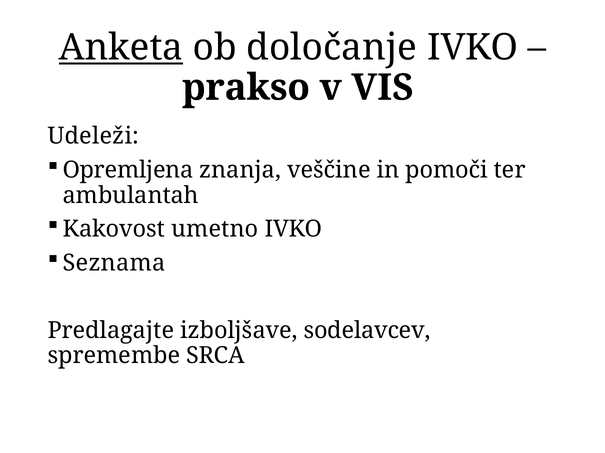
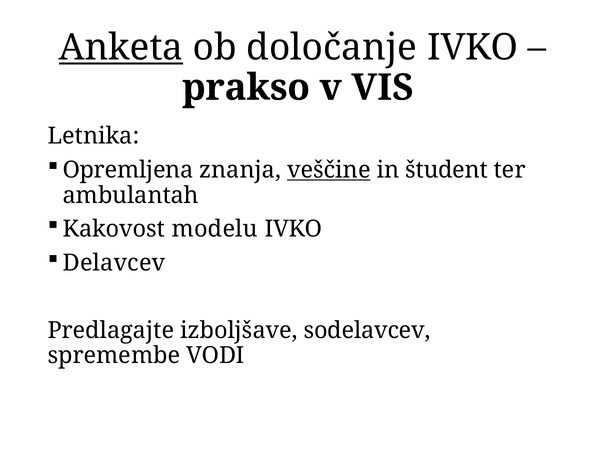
Udeleži: Udeleži -> Letnika (93, 136)
veščine underline: none -> present (329, 170)
pomoči: pomoči -> študent (447, 170)
umetno: umetno -> modelu (215, 229)
Seznama: Seznama -> Delavcev (114, 263)
SRCA: SRCA -> VODI (215, 356)
